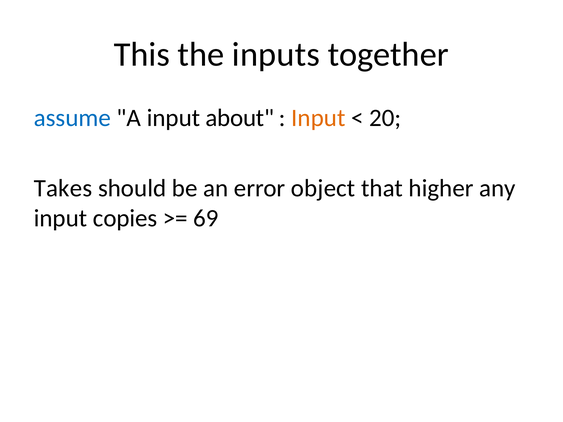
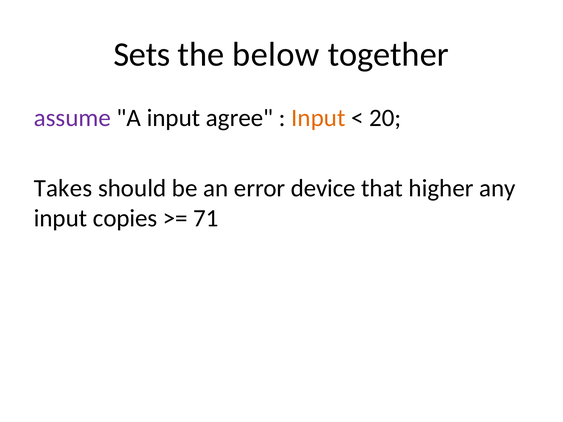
This: This -> Sets (142, 55)
inputs: inputs -> below (276, 55)
assume colour: blue -> purple (72, 118)
about: about -> agree (240, 118)
object: object -> device (323, 188)
69: 69 -> 71 (206, 218)
